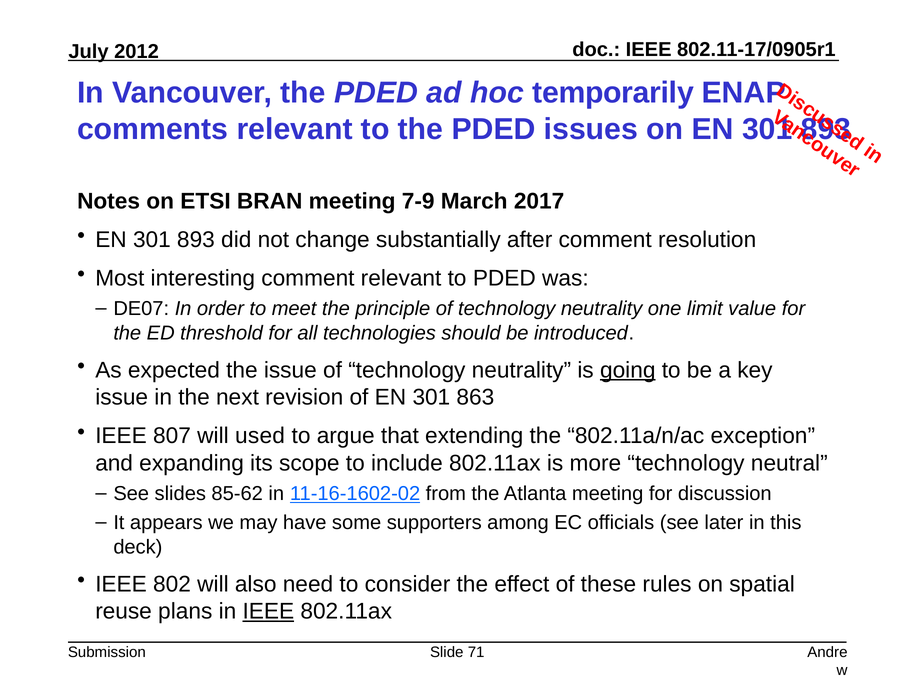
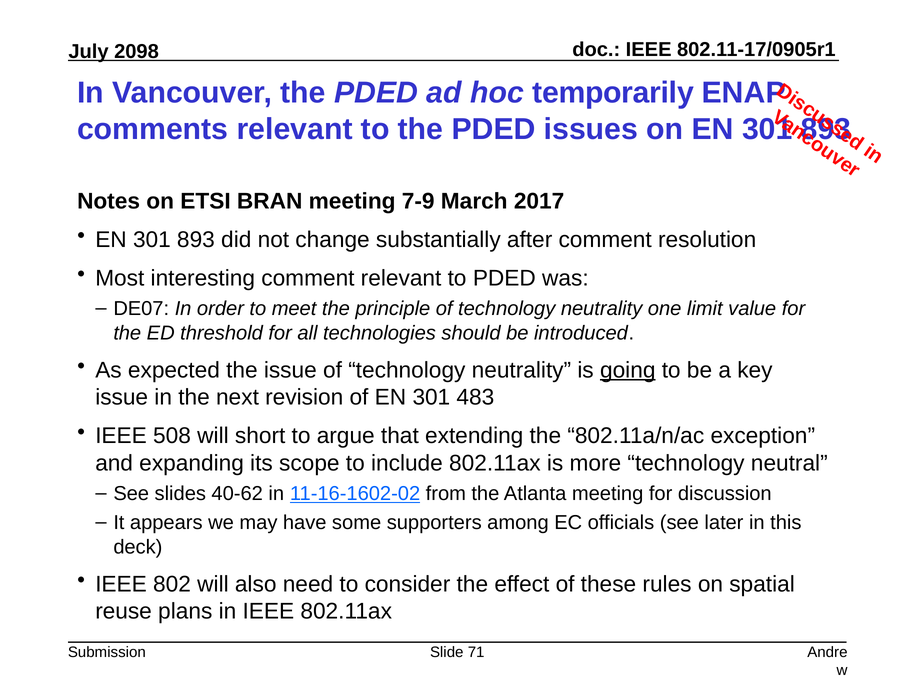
2012: 2012 -> 2098 (137, 52)
863: 863 -> 483 (475, 397)
807: 807 -> 508 (172, 436)
used: used -> short (260, 436)
85-62: 85-62 -> 40-62 (237, 494)
IEEE underline: present -> none (268, 612)
